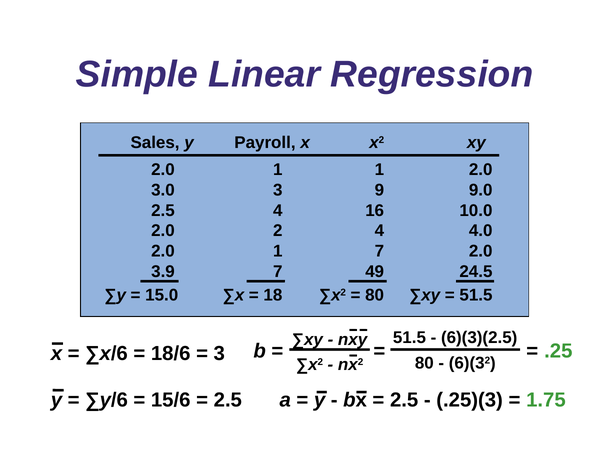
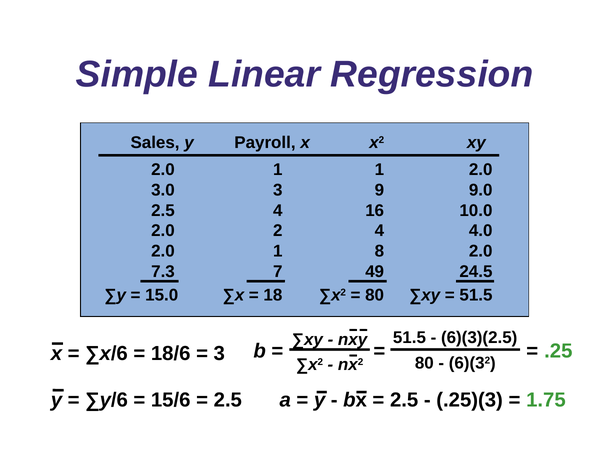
1 7: 7 -> 8 (379, 251)
3.9: 3.9 -> 7.3 (163, 272)
